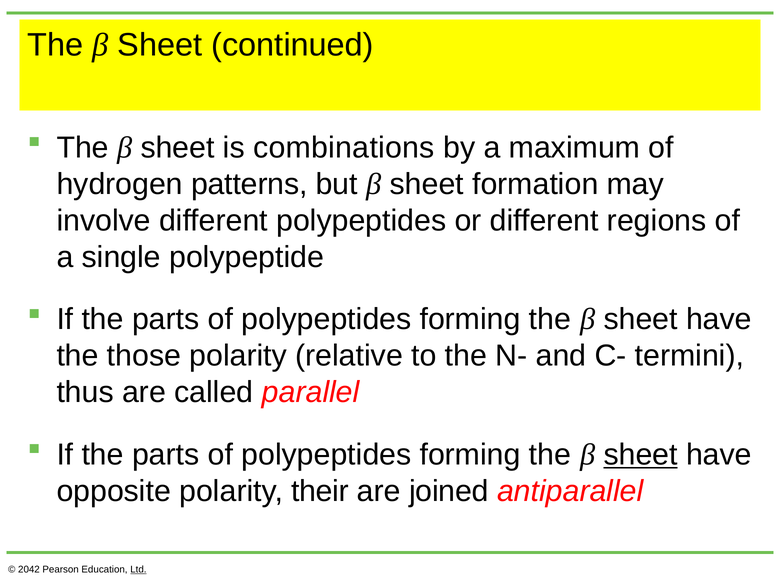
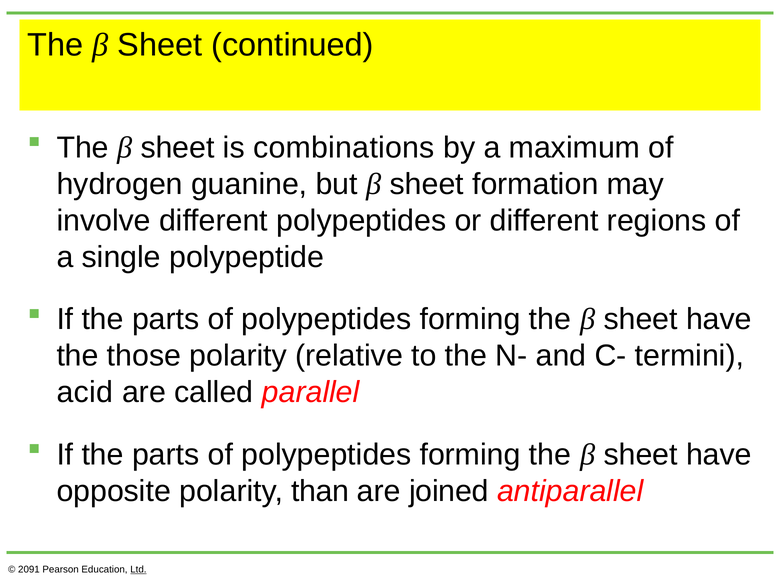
patterns: patterns -> guanine (249, 184)
thus: thus -> acid (85, 392)
sheet underline: present -> none (641, 455)
their: their -> than (320, 491)
2042: 2042 -> 2091 (29, 569)
